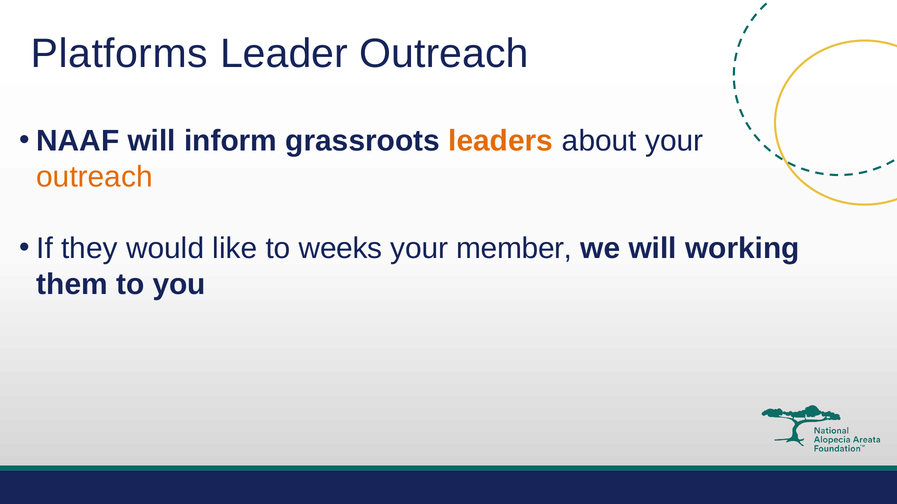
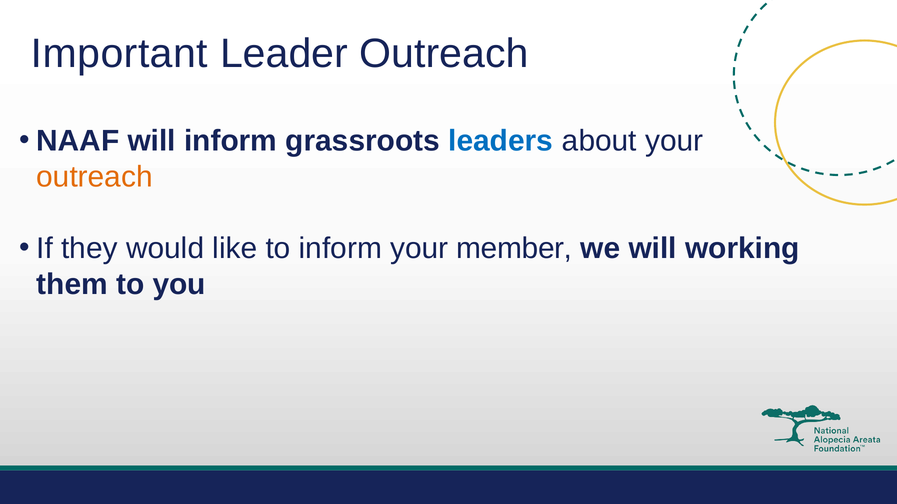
Platforms: Platforms -> Important (119, 54)
leaders colour: orange -> blue (501, 141)
to weeks: weeks -> inform (340, 249)
